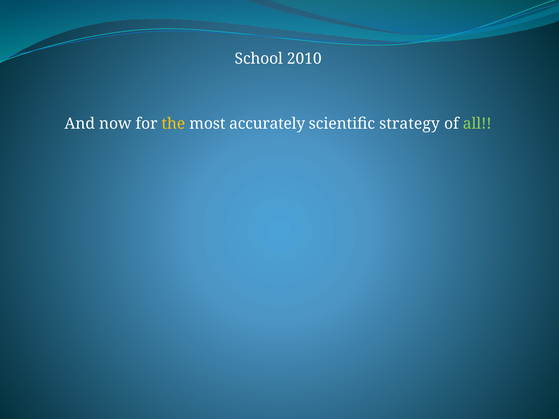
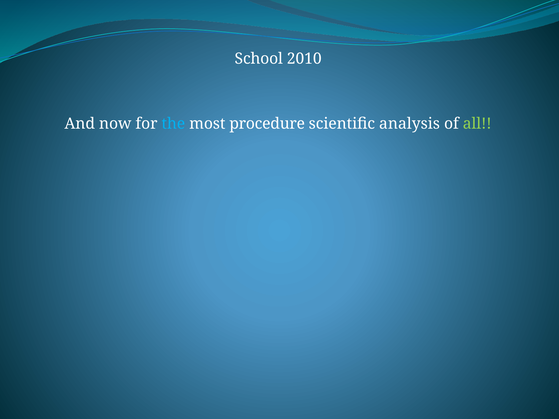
the colour: yellow -> light blue (173, 124)
accurately: accurately -> procedure (267, 124)
strategy: strategy -> analysis (409, 124)
